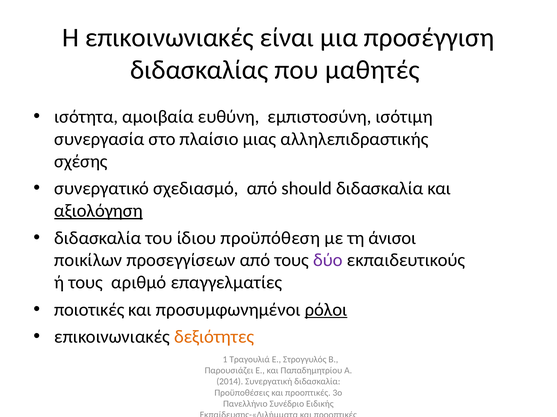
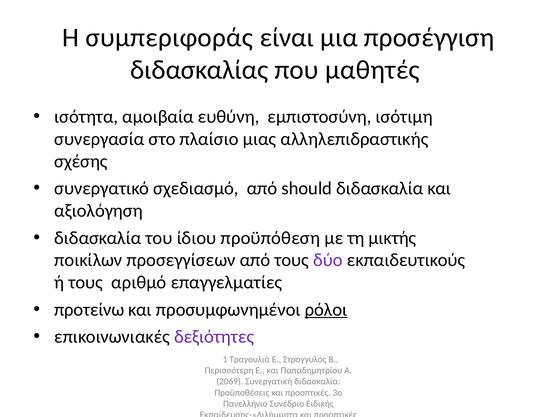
Η επικοινωνιακές: επικοινωνιακές -> συμπεριφοράς (169, 38)
αξιολόγηση underline: present -> none (98, 211)
άνισοι: άνισοι -> μικτής (392, 238)
ποιοτικές: ποιοτικές -> προτείνω (89, 310)
δεξιότητες colour: orange -> purple (214, 337)
Παρουσιάζει: Παρουσιάζει -> Περισσότερη (229, 371)
2014: 2014 -> 2069 (230, 382)
